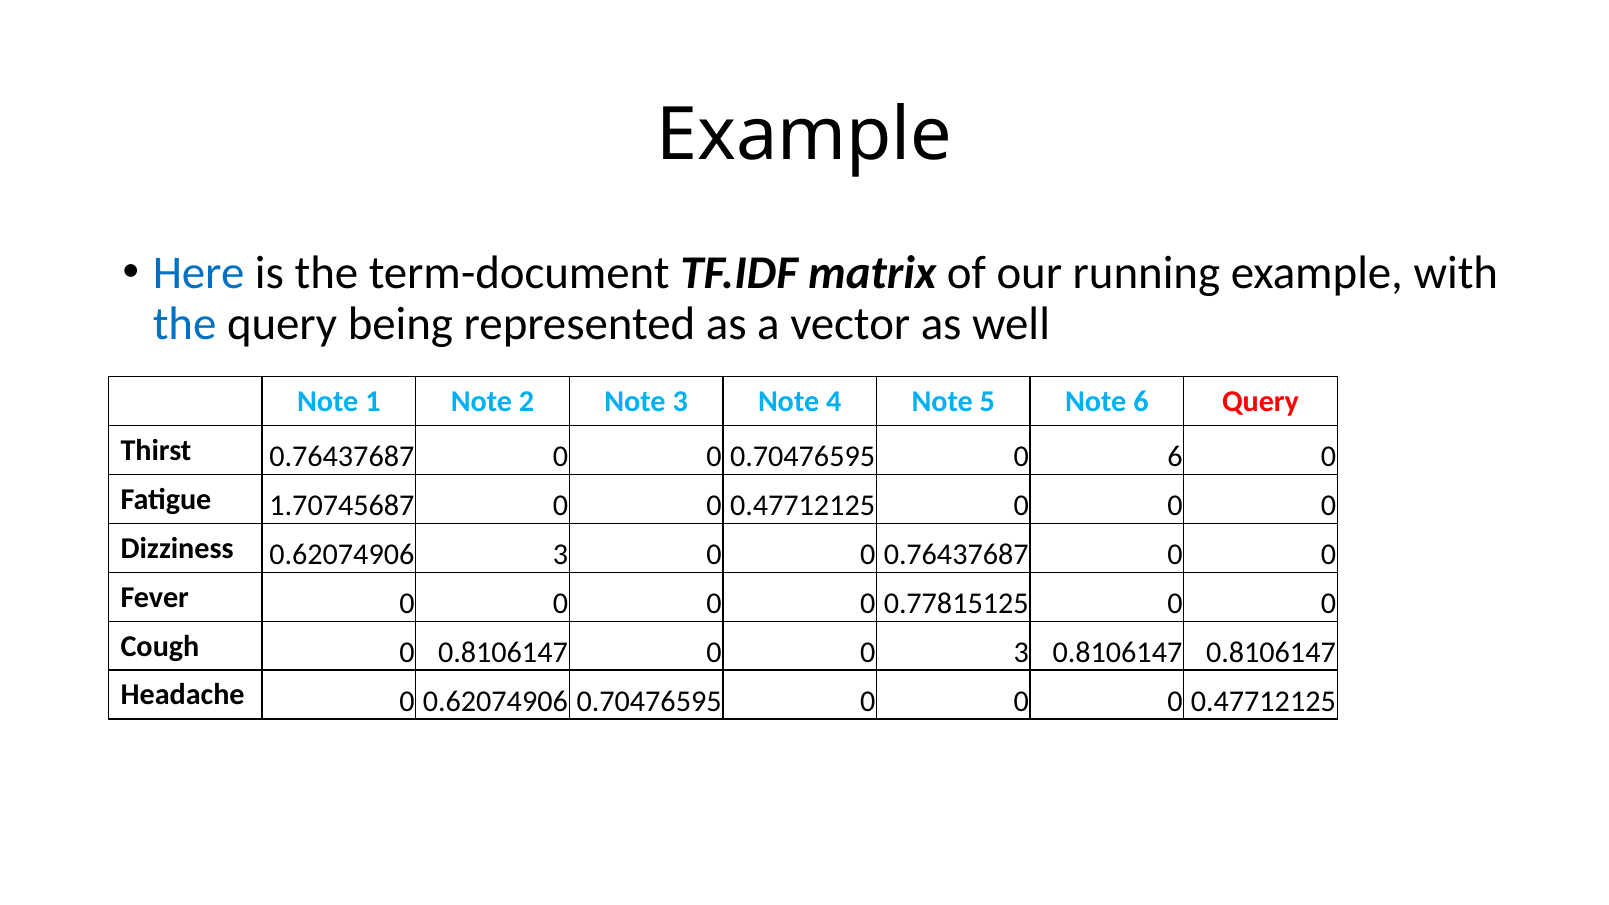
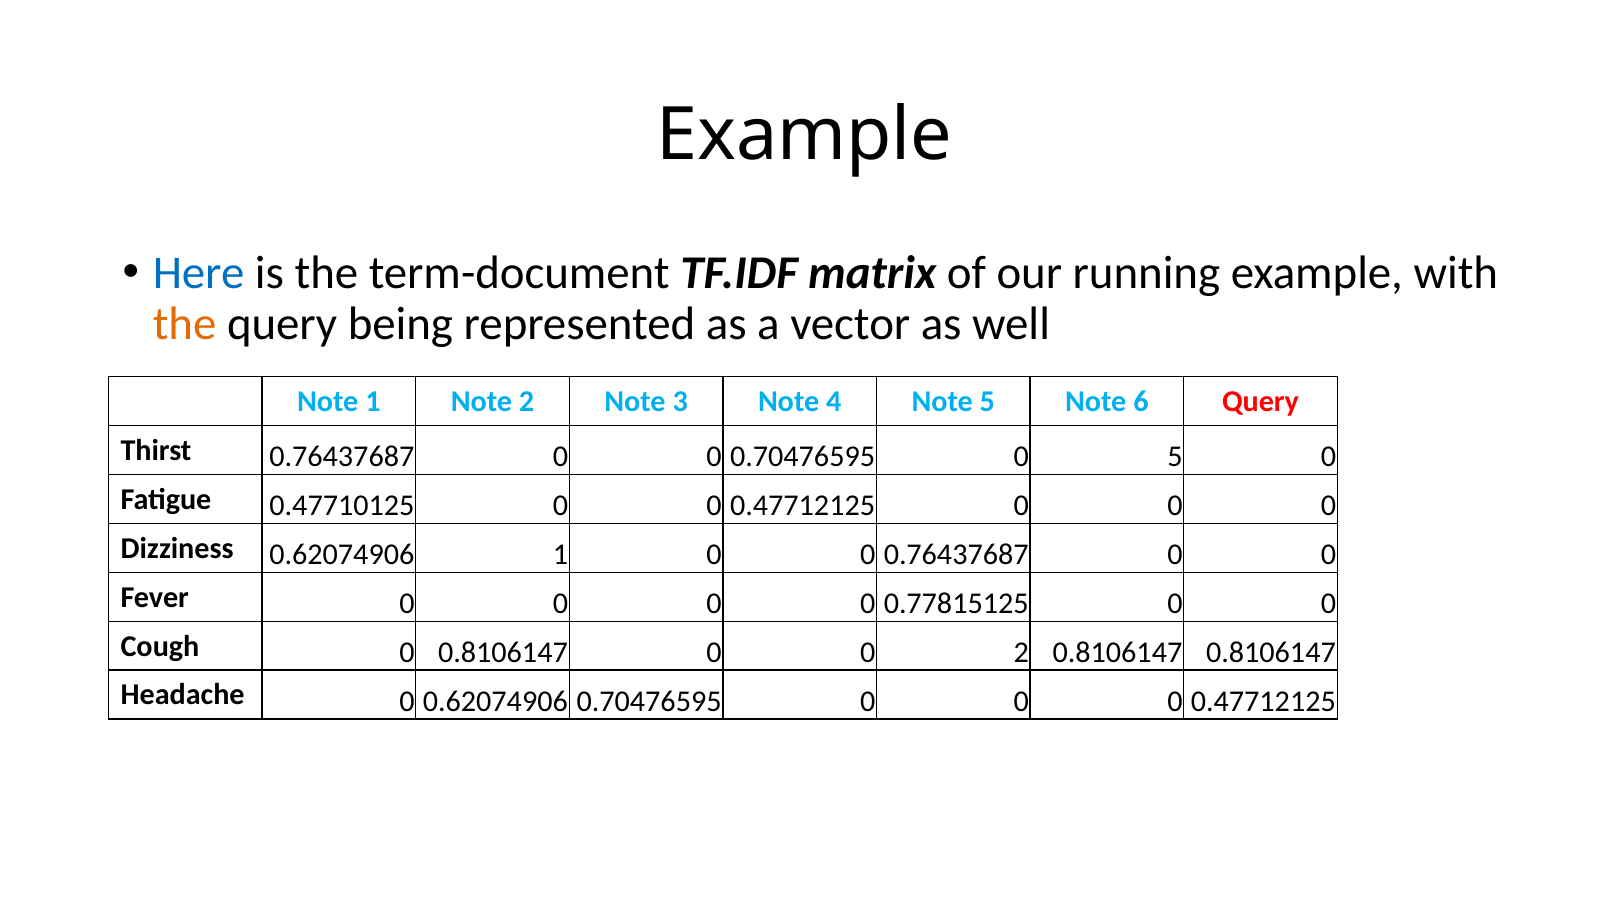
the colour: blue -> orange (185, 324)
0 6: 6 -> 5 (1175, 456)
1.70745687: 1.70745687 -> 0.47710125 (342, 505)
0.62074906 3: 3 -> 1 (560, 554)
0 3: 3 -> 2 (1021, 652)
